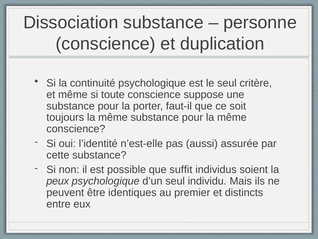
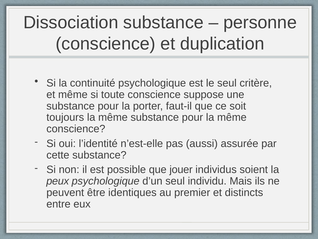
suffit: suffit -> jouer (181, 169)
